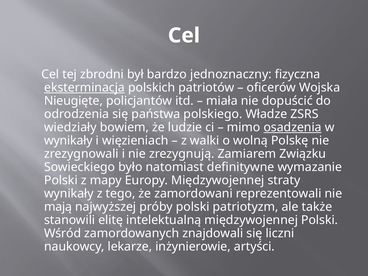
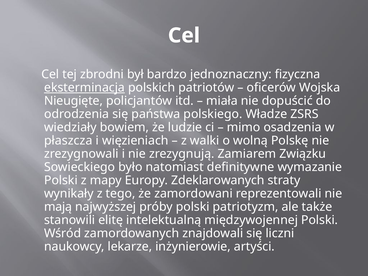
osadzenia underline: present -> none (293, 127)
wynikały: wynikały -> płaszcza (68, 141)
Europy Międzywojennej: Międzywojennej -> Zdeklarowanych (218, 180)
